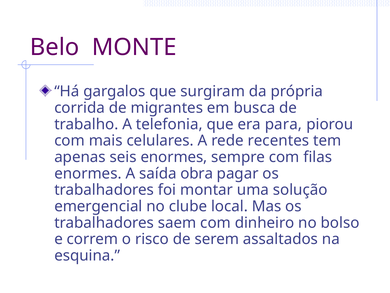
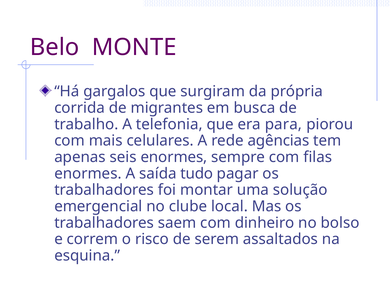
recentes: recentes -> agências (278, 140)
obra: obra -> tudo (197, 173)
